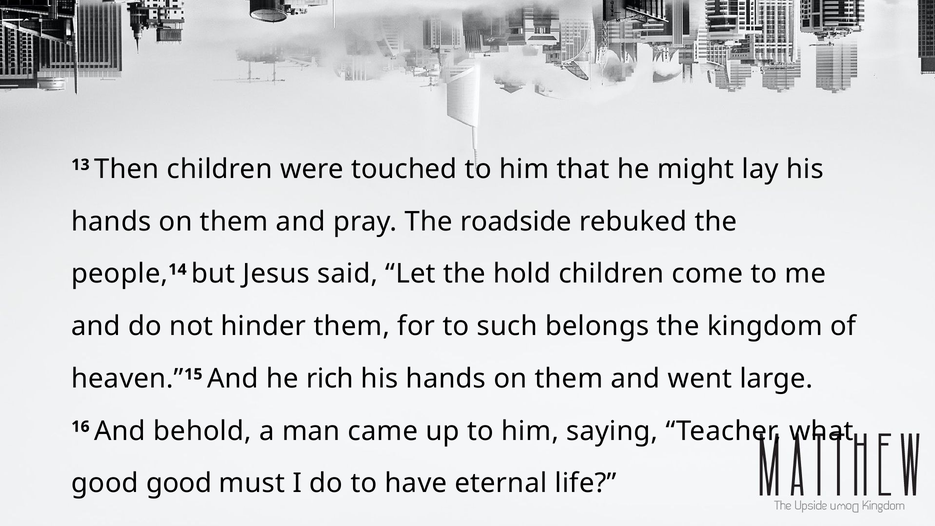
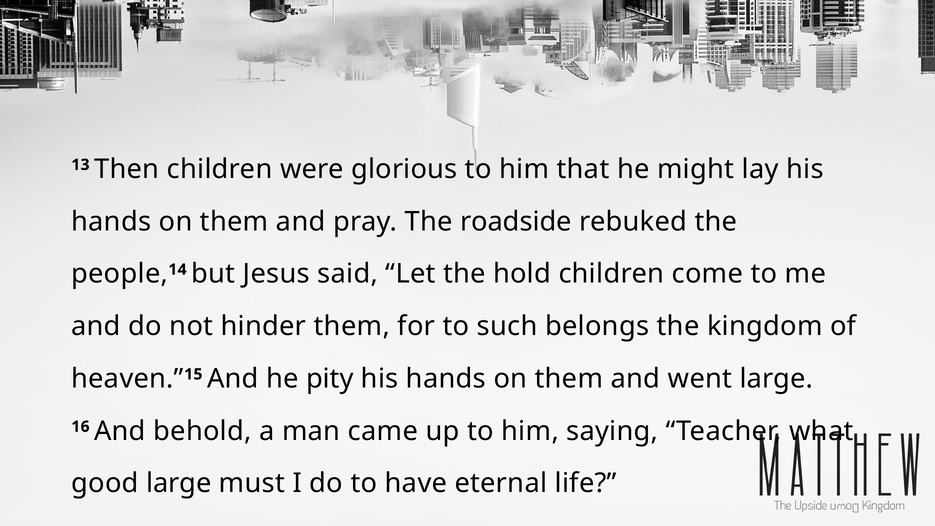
touched: touched -> glorious (404, 169)
rich: rich -> pity (330, 379)
good good: good -> large (179, 483)
